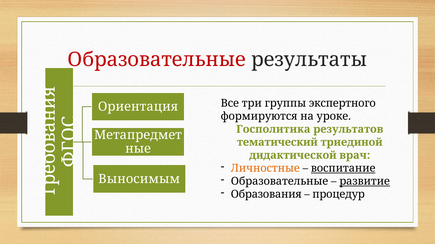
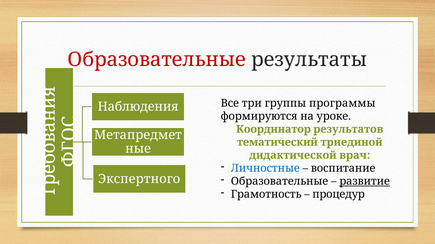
экспертного: экспертного -> программы (342, 103)
Ориентация: Ориентация -> Наблюдения (138, 107)
Госполитика: Госполитика -> Координатор (273, 130)
Личностные colour: orange -> blue (265, 169)
воспитание underline: present -> none (343, 169)
Выносимым: Выносимым -> Экспертного (139, 179)
Образования: Образования -> Грамотность (266, 195)
